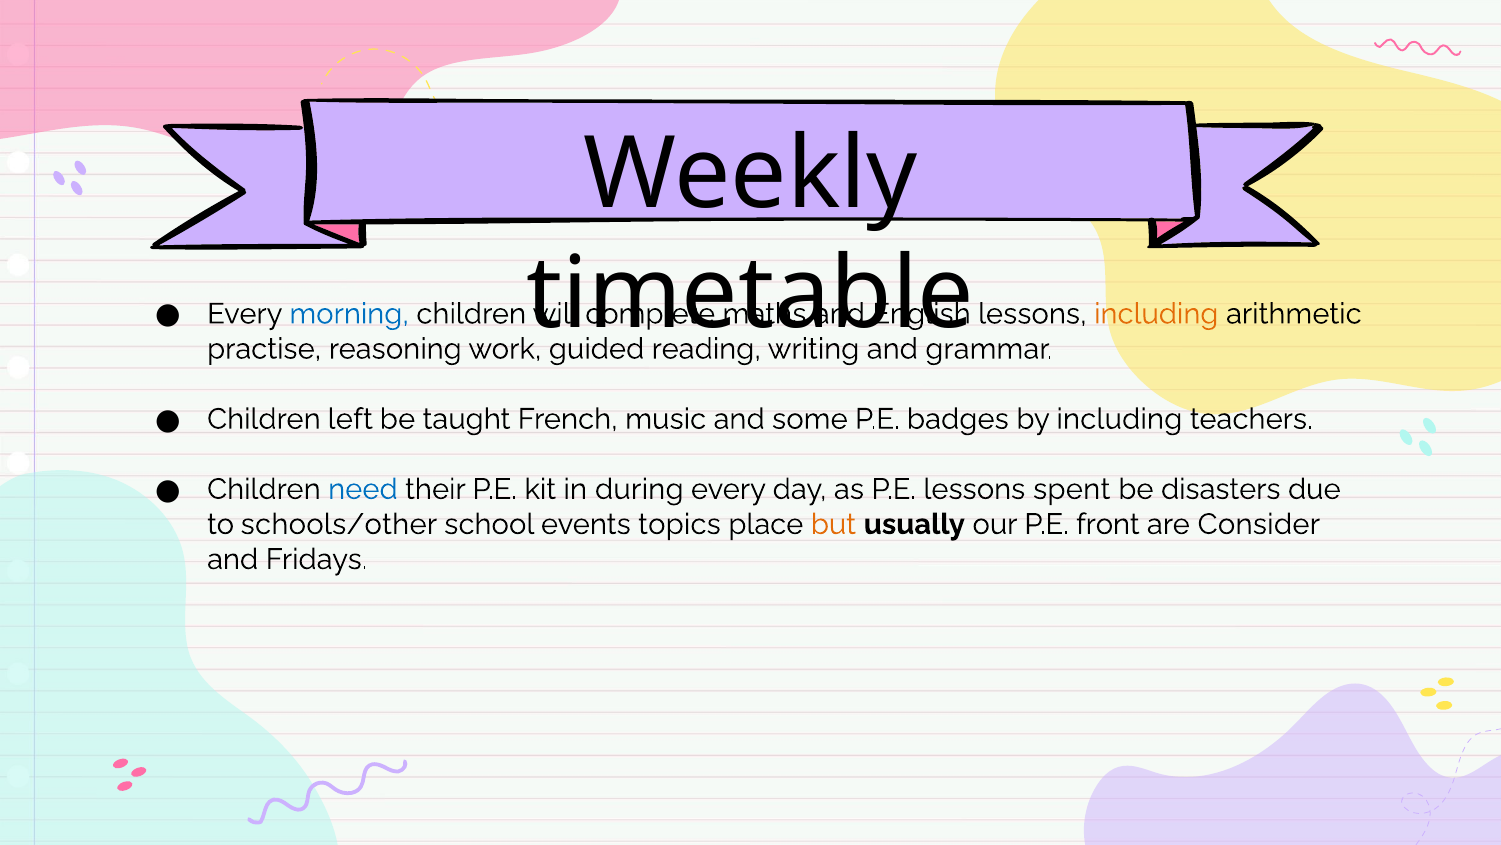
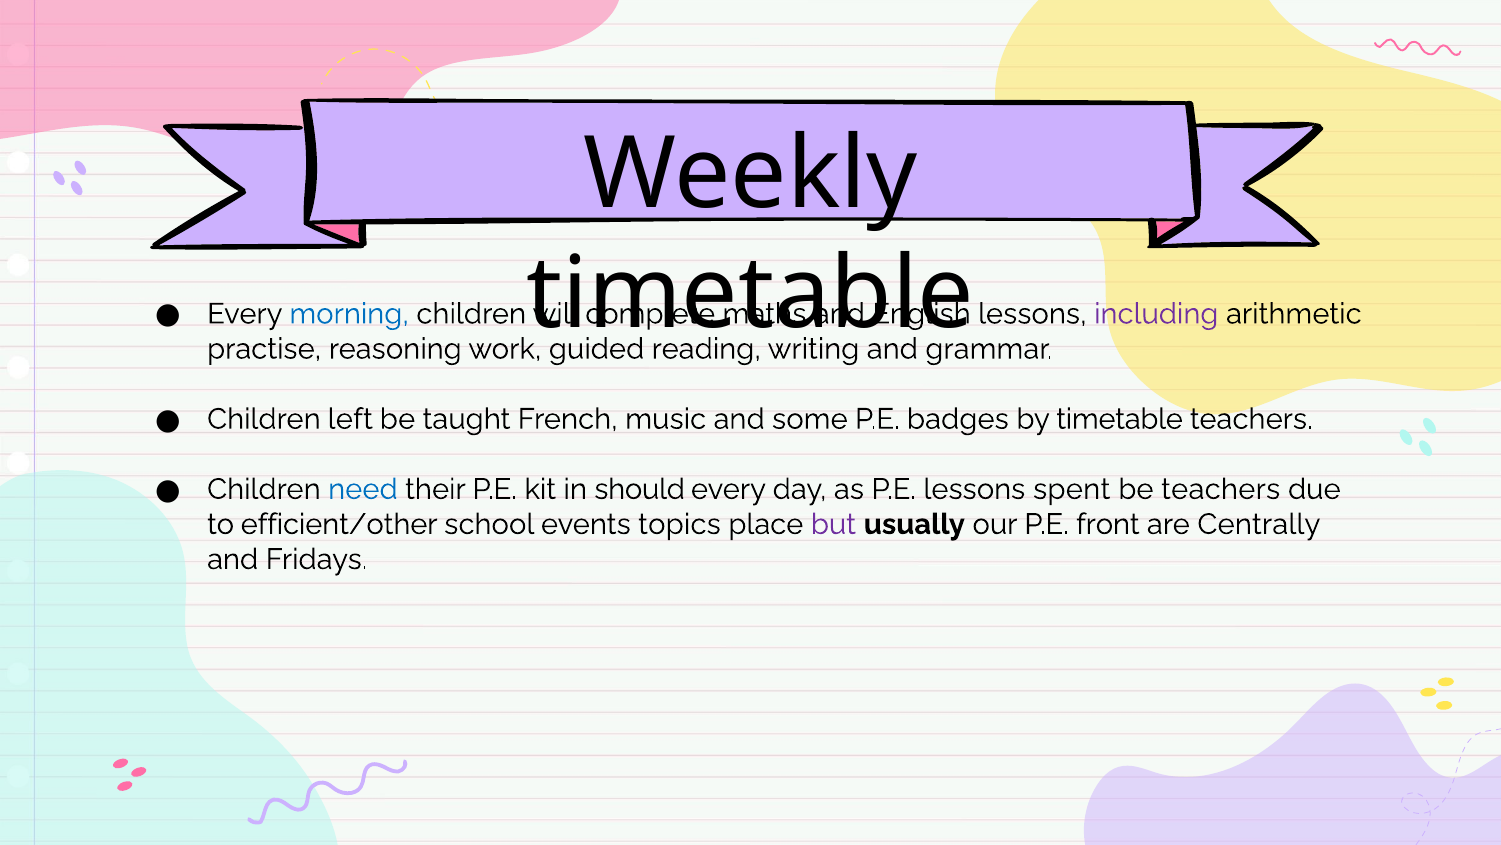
including colour: orange -> purple (1156, 314)
by including: including -> timetable (1120, 419)
during: during -> should (640, 489)
be disasters: disasters -> teachers (1221, 489)
schools/other: schools/other -> efficient/other (339, 524)
but colour: orange -> purple (833, 524)
Consider: Consider -> Centrally (1259, 524)
